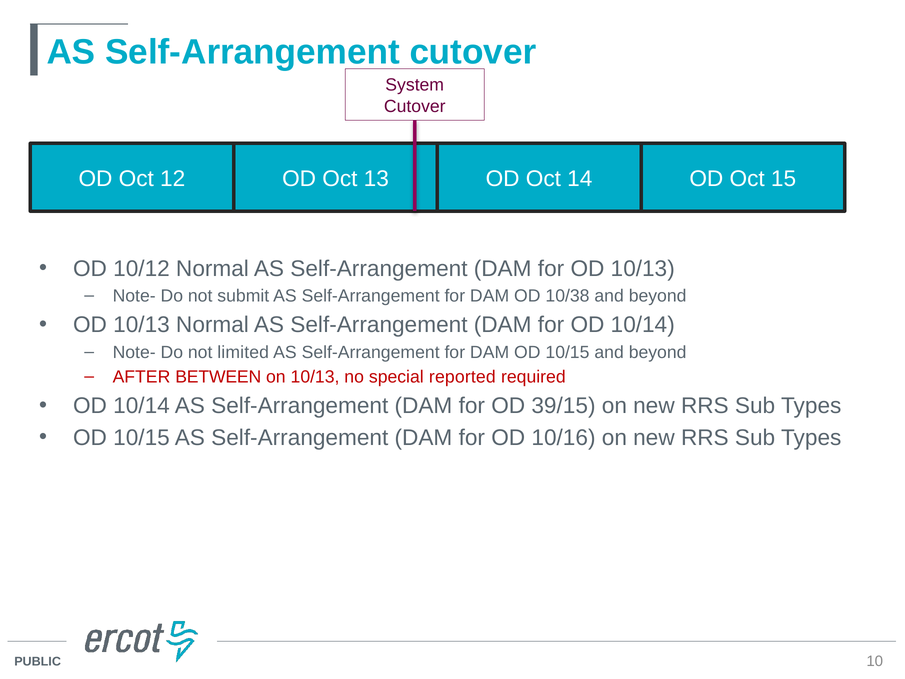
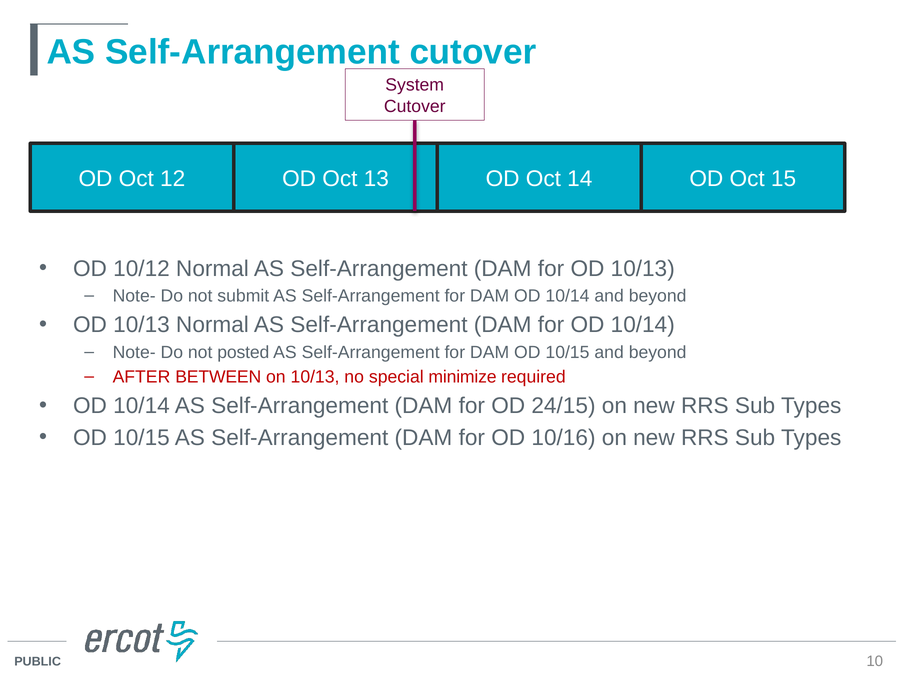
DAM OD 10/38: 10/38 -> 10/14 (567, 296)
limited: limited -> posted (243, 352)
reported: reported -> minimize (463, 377)
39/15: 39/15 -> 24/15 (563, 406)
